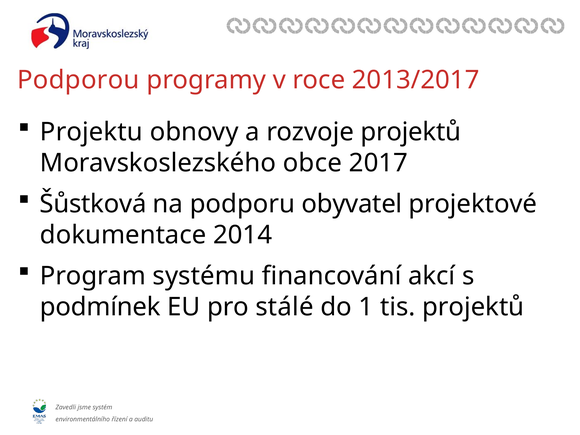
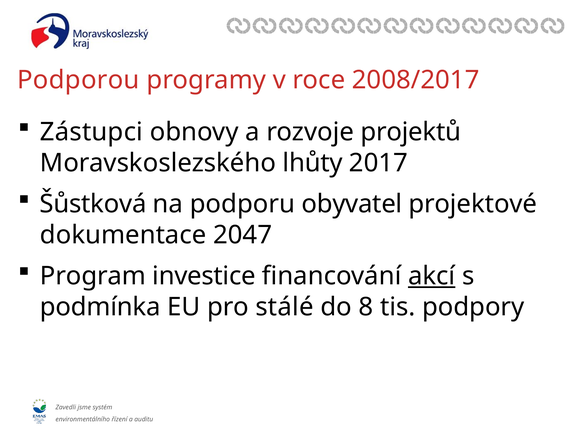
2013/2017: 2013/2017 -> 2008/2017 (416, 80)
Projektu: Projektu -> Zástupci (91, 132)
obce: obce -> lhůty (313, 163)
2014: 2014 -> 2047 (243, 235)
systému: systému -> investice (204, 276)
akcí underline: none -> present (432, 276)
podmínek: podmínek -> podmínka (100, 307)
1: 1 -> 8 (366, 307)
tis projektů: projektů -> podpory (473, 307)
